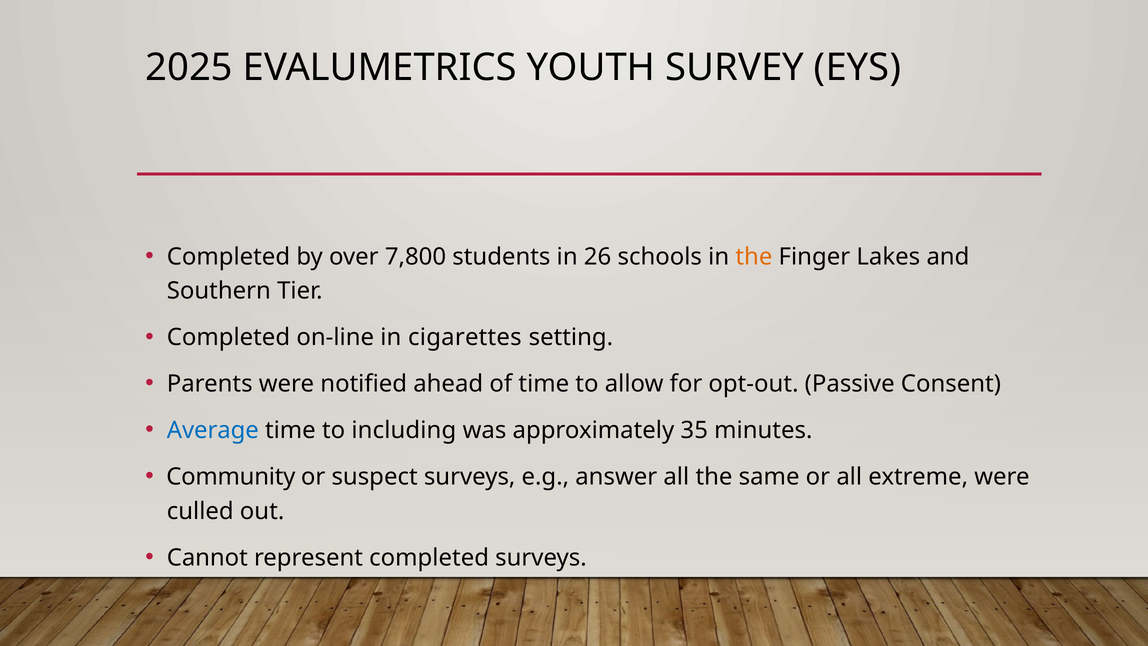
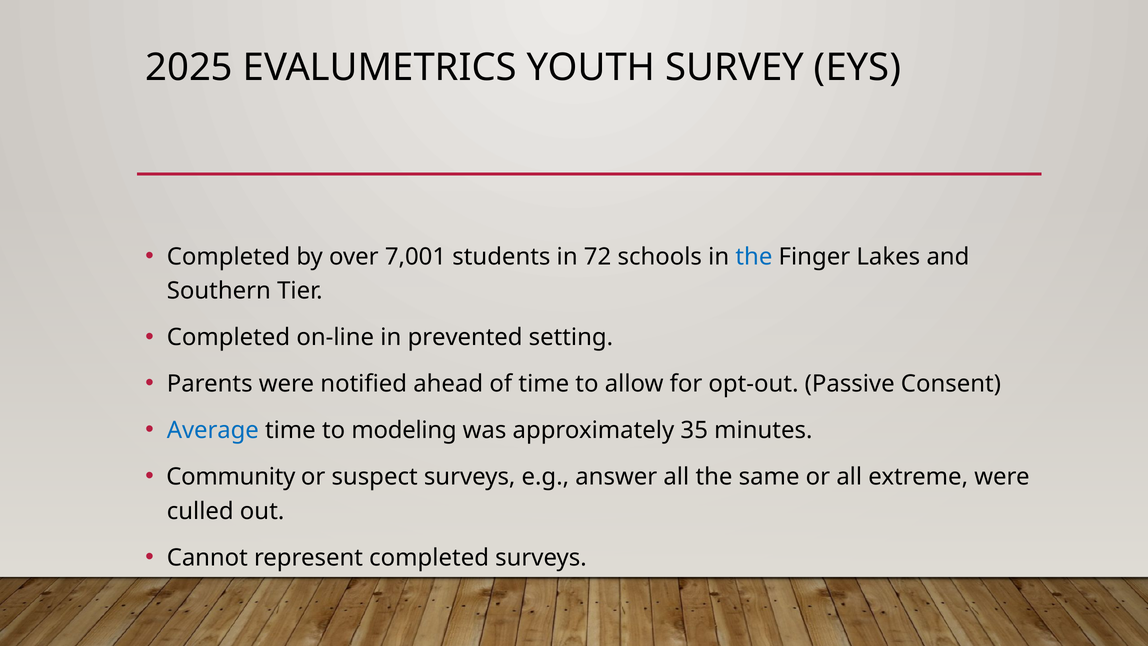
7,800: 7,800 -> 7,001 (416, 257)
26: 26 -> 72 (598, 257)
the colour: orange -> blue (754, 257)
cigarettes: cigarettes -> prevented (465, 337)
including: including -> modeling (404, 430)
